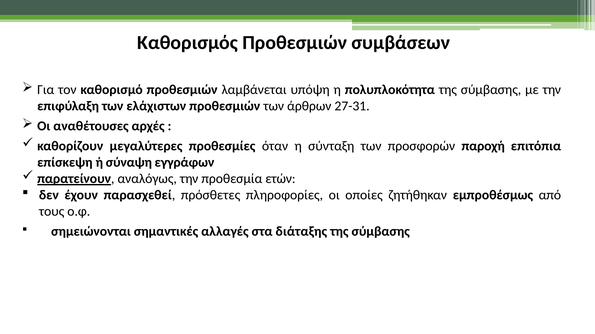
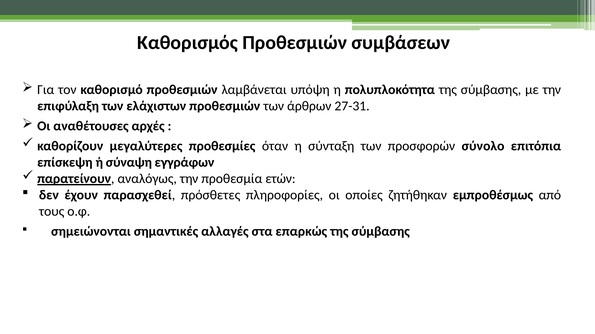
παροχή: παροχή -> σύνολο (483, 146)
διάταξης: διάταξης -> επαρκώς (301, 232)
